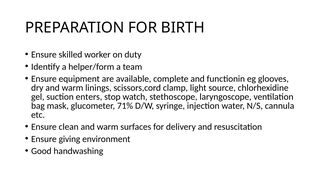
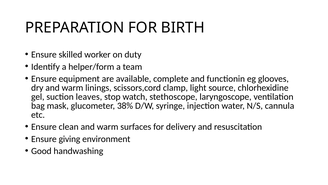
enters: enters -> leaves (89, 97)
71%: 71% -> 38% (125, 106)
